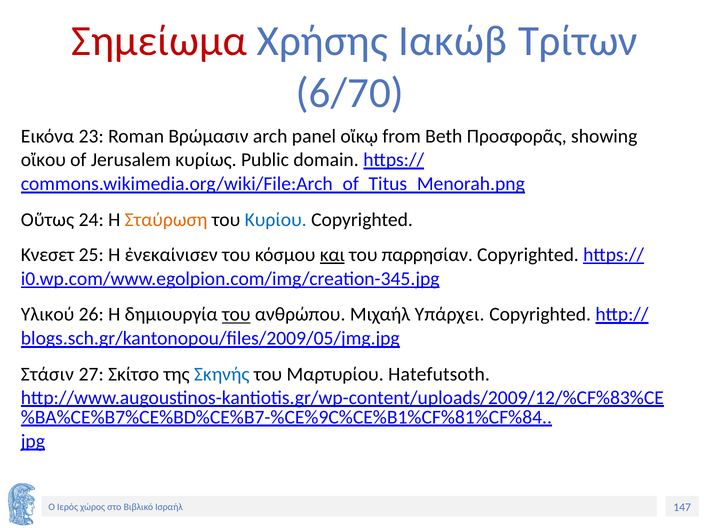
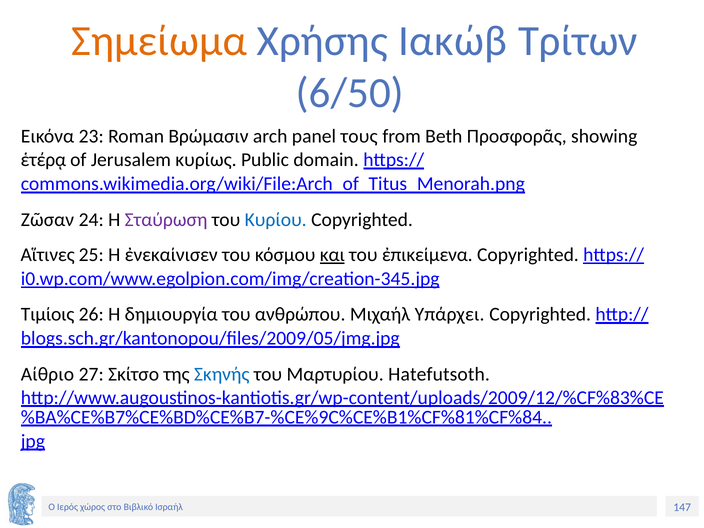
Σημείωμα colour: red -> orange (159, 41)
6/70: 6/70 -> 6/50 (350, 93)
οἴκῳ: οἴκῳ -> τους (359, 137)
οἴκου: οἴκου -> ἑτέρᾳ (43, 160)
Οὕτως: Οὕτως -> Ζῶσαν (47, 220)
Σταύρωση colour: orange -> purple (166, 220)
Κνεσετ: Κνεσετ -> Αἵτινες (48, 255)
παρρησίαν: παρρησίαν -> ἐπικείμενα (427, 255)
Υλικού: Υλικού -> Τιμίοις (48, 314)
του underline: present -> none (236, 314)
Στάσιν: Στάσιν -> Αίθριο (47, 374)
